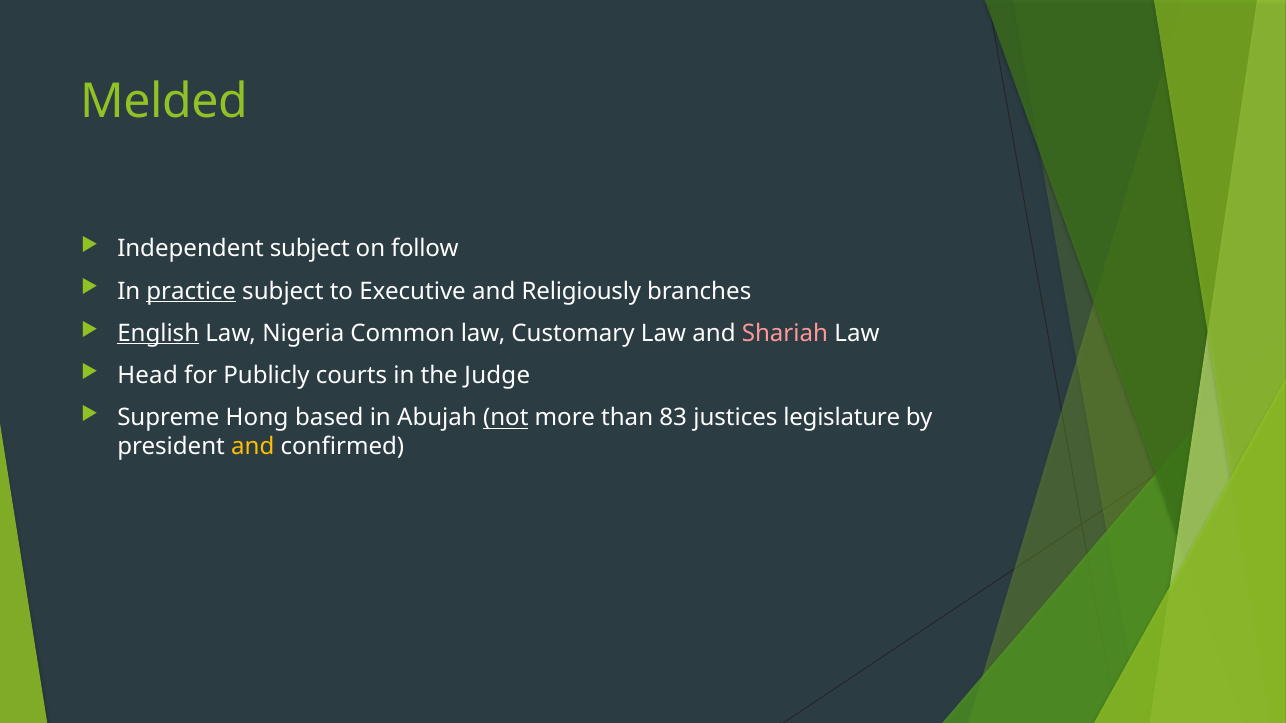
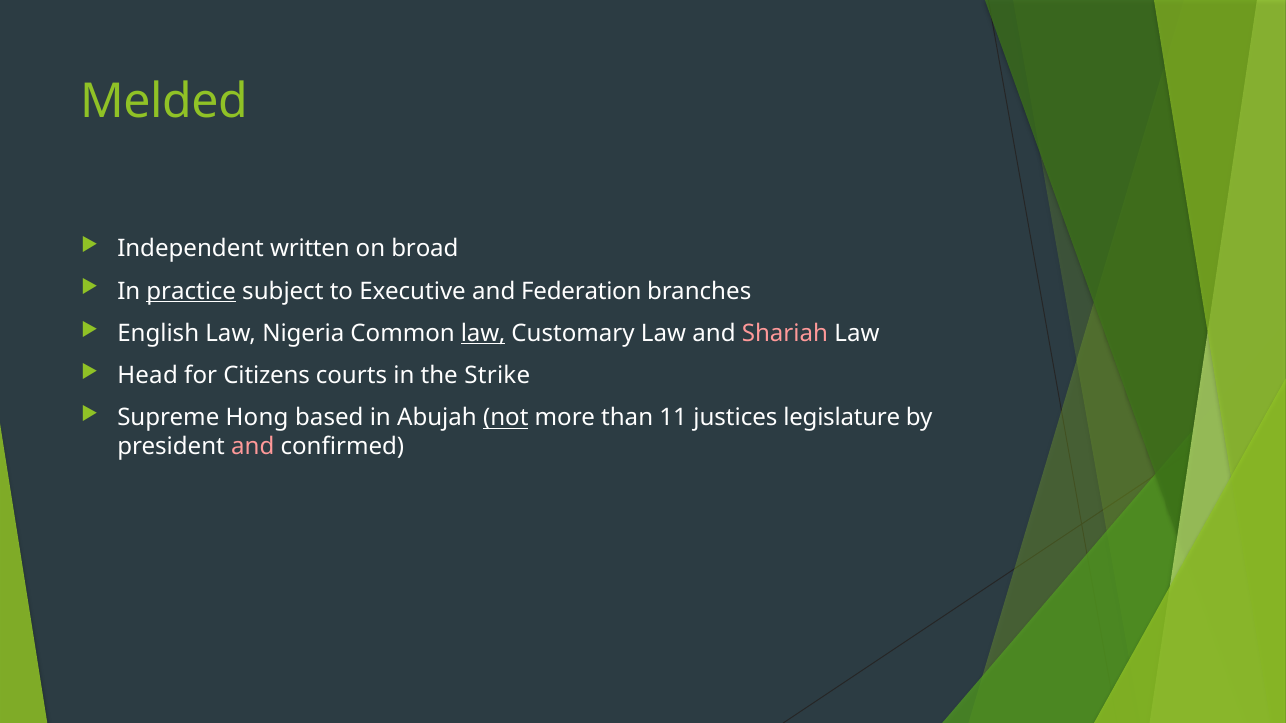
Independent subject: subject -> written (310, 249)
follow: follow -> broad (425, 249)
Religiously: Religiously -> Federation (581, 291)
English underline: present -> none (158, 334)
law underline: none -> present (483, 334)
Publicly: Publicly -> Citizens (267, 376)
Judge: Judge -> Strike (497, 376)
83: 83 -> 11 (673, 418)
and colour: yellow -> pink (253, 447)
